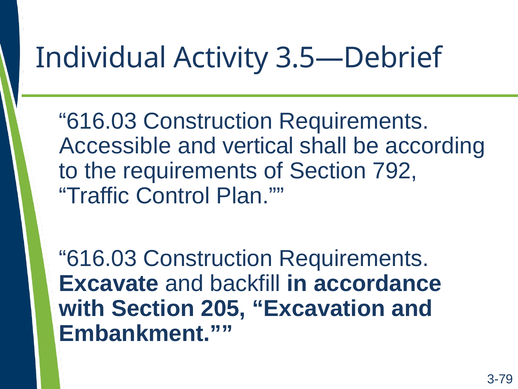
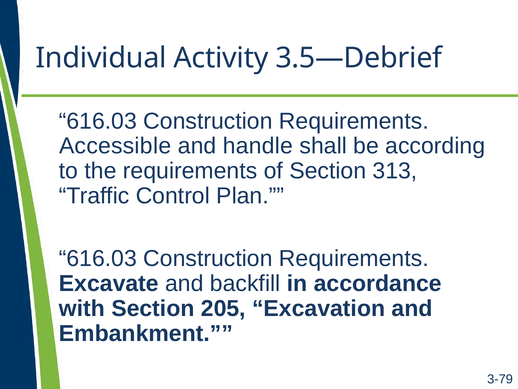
vertical: vertical -> handle (258, 146)
792: 792 -> 313 (395, 171)
